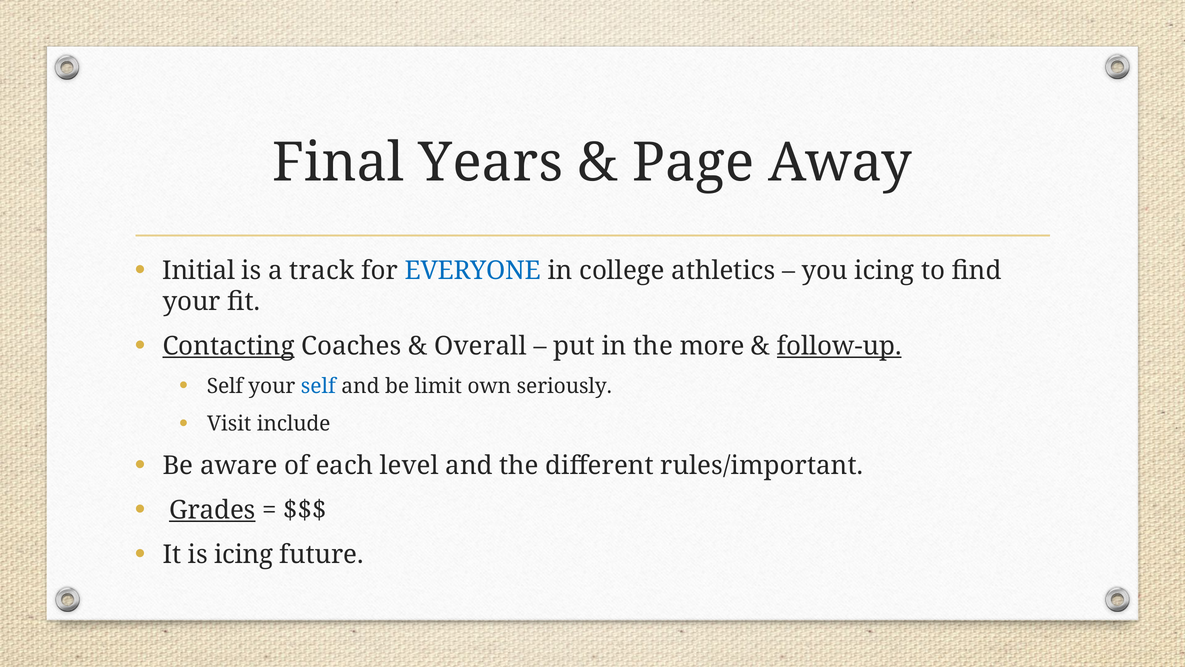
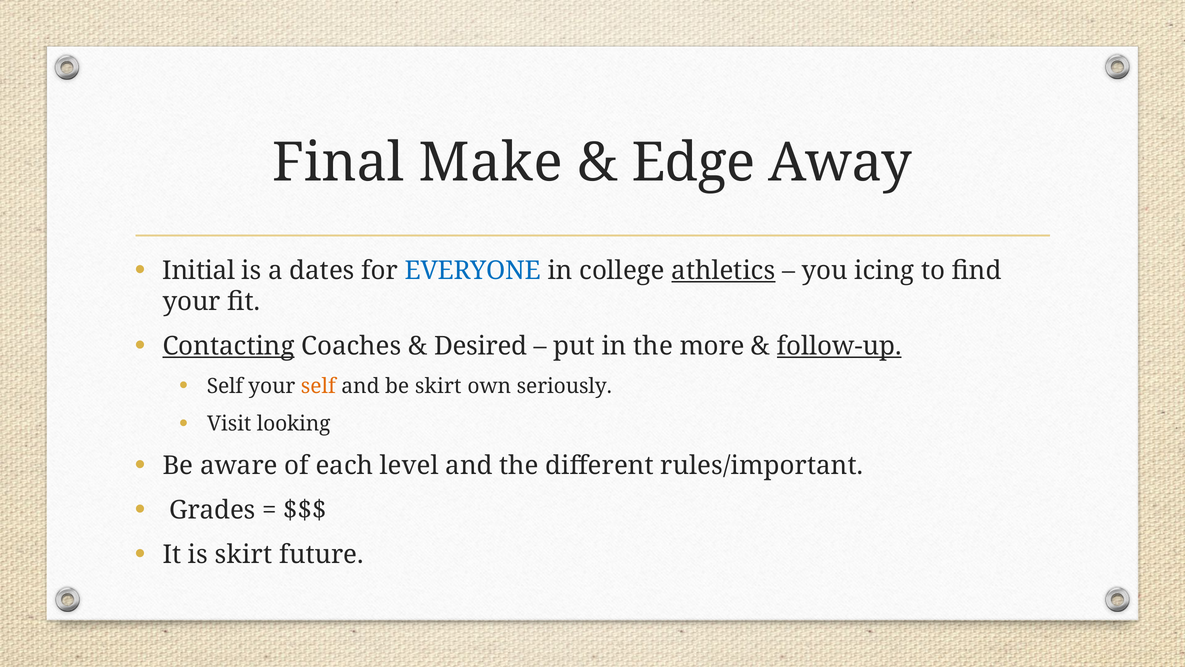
Years: Years -> Make (491, 163)
Page: Page -> Edge (694, 163)
track: track -> dates (322, 270)
athletics underline: none -> present (723, 270)
Overall: Overall -> Desired (481, 346)
self colour: blue -> orange (318, 386)
be limit: limit -> skirt (438, 386)
include: include -> looking (294, 424)
Grades underline: present -> none (212, 510)
is icing: icing -> skirt (244, 554)
